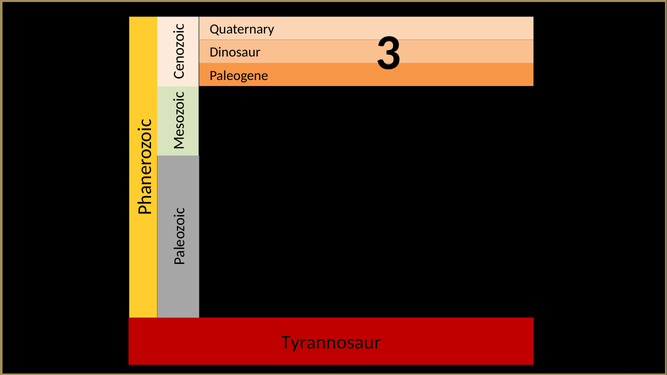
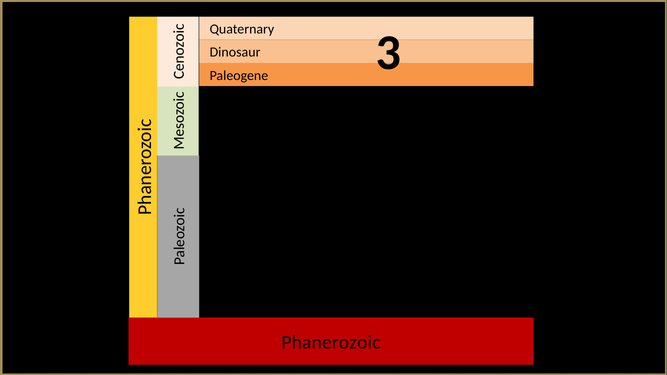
Tyrannosaur: Tyrannosaur -> Phanerozoic (331, 343)
